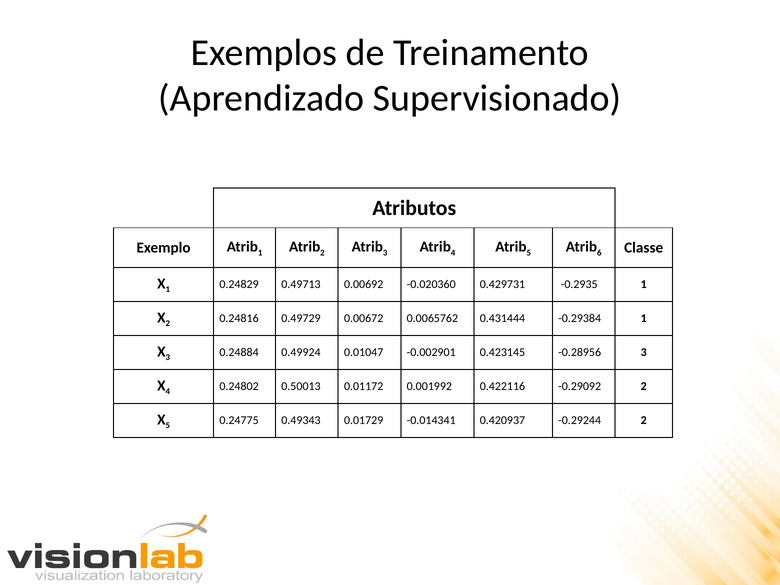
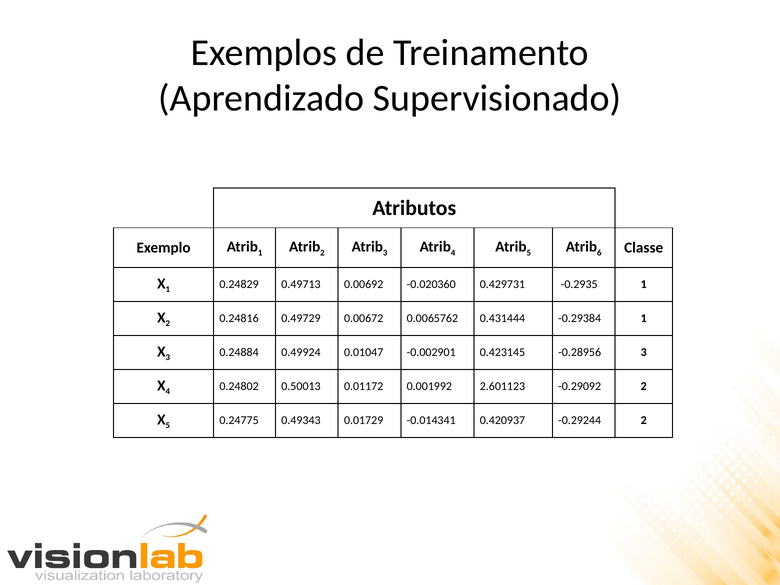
0.422116: 0.422116 -> 2.601123 (502, 387)
